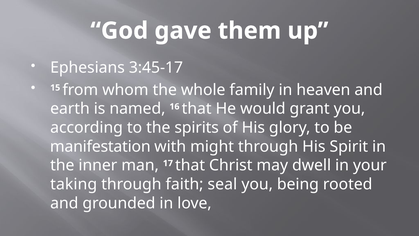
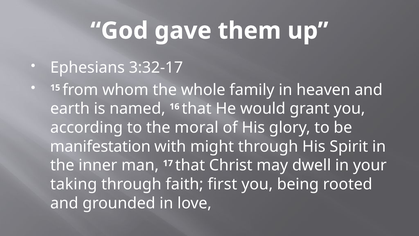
3:45-17: 3:45-17 -> 3:32-17 (156, 68)
spirits: spirits -> moral (197, 127)
seal: seal -> first (222, 184)
